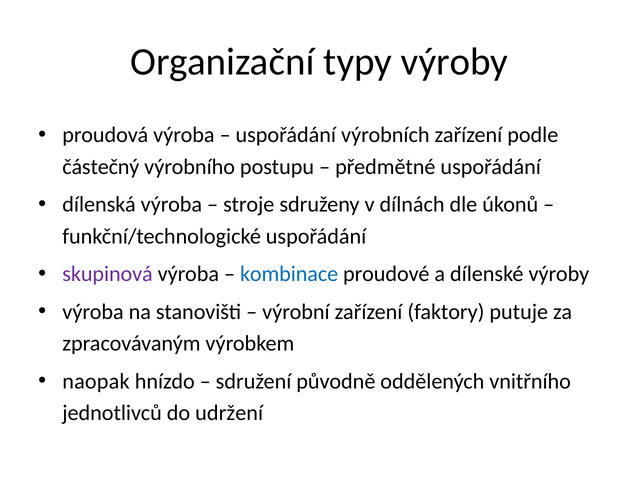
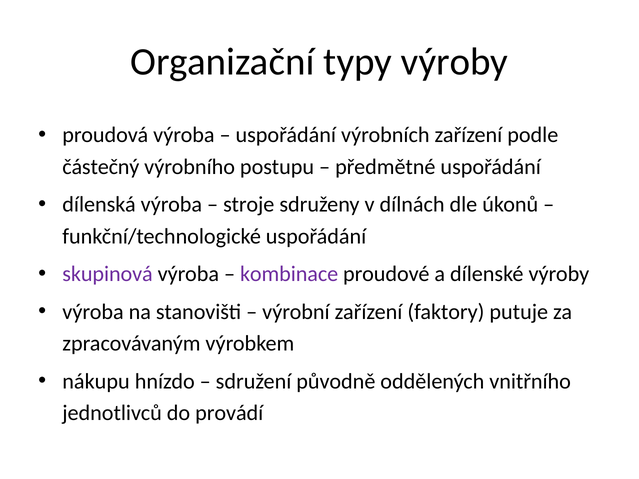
kombinace colour: blue -> purple (289, 274)
naopak: naopak -> nákupu (96, 381)
udržení: udržení -> provádí (229, 413)
